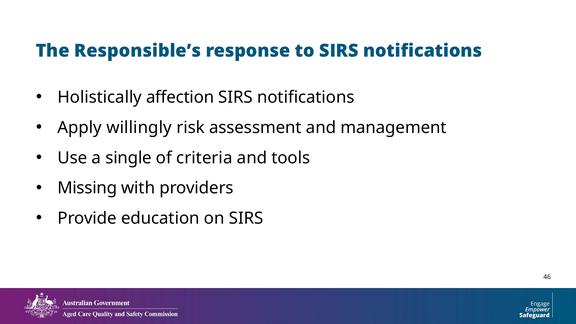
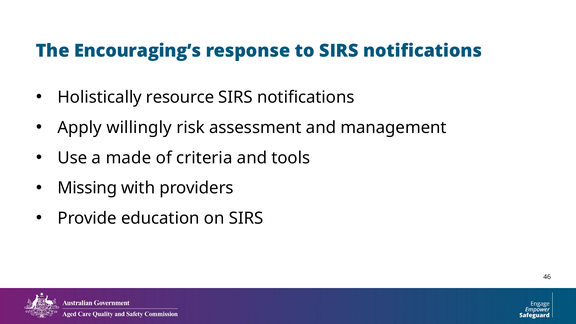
Responsible’s: Responsible’s -> Encouraging’s (138, 51)
affection: affection -> resource (180, 97)
single: single -> made (128, 158)
